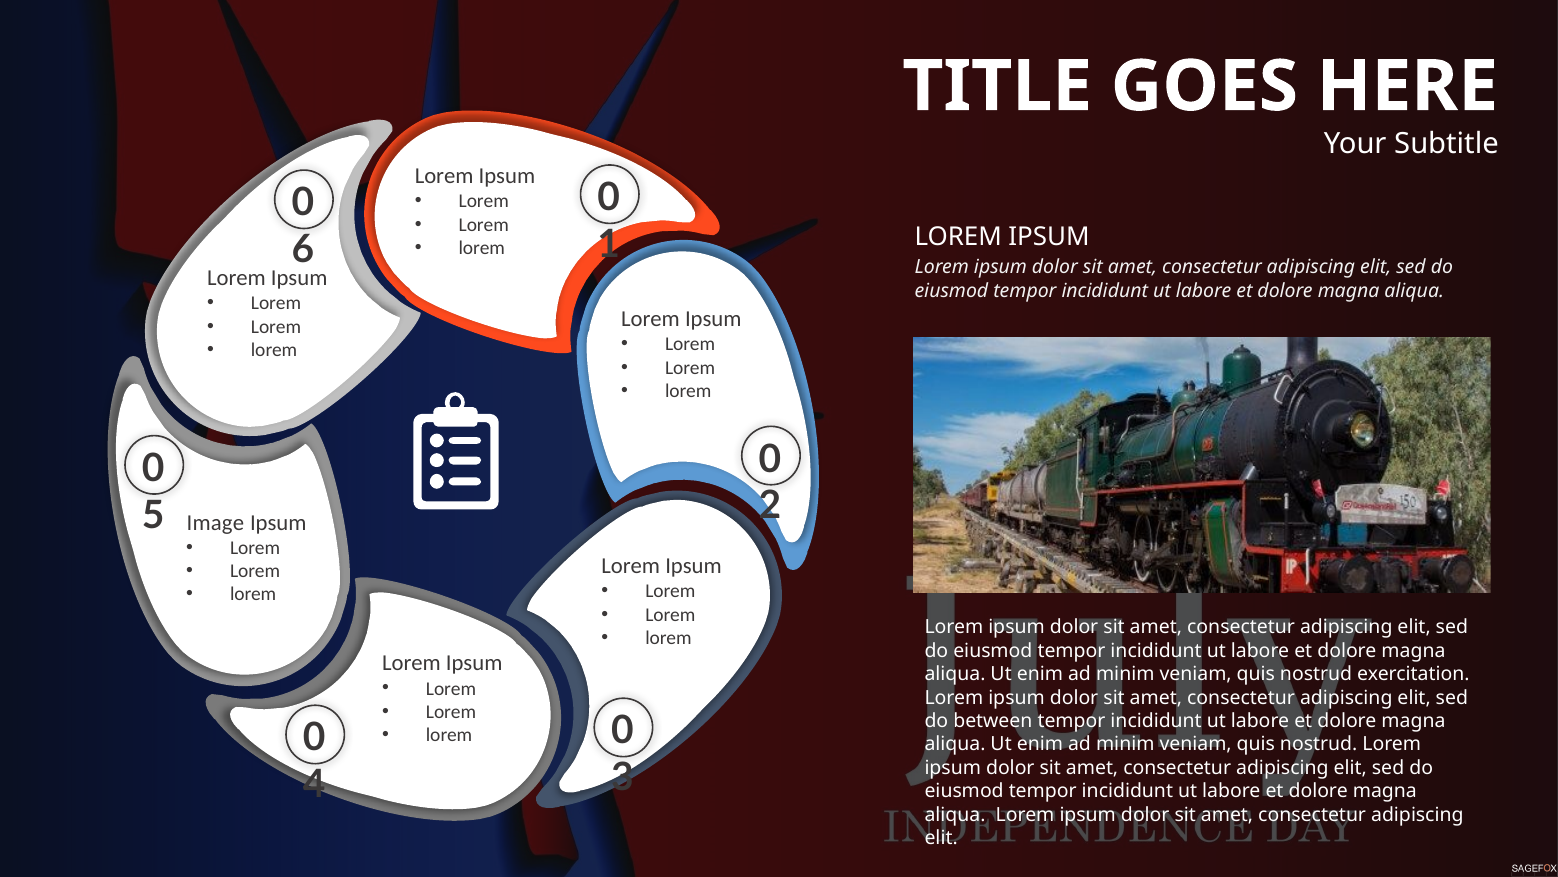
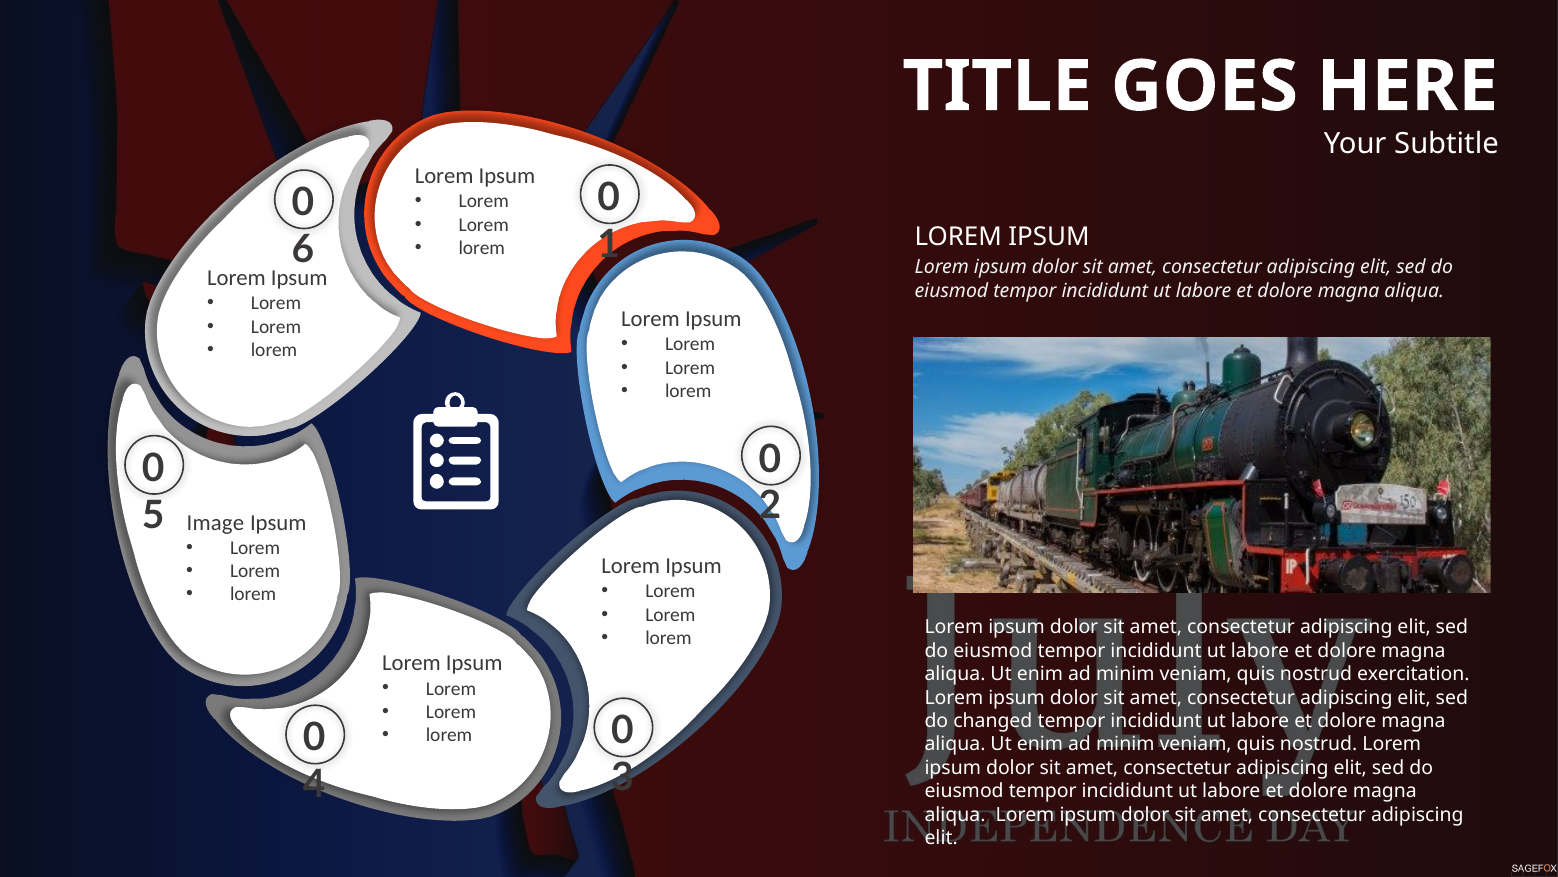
between: between -> changed (993, 721)
